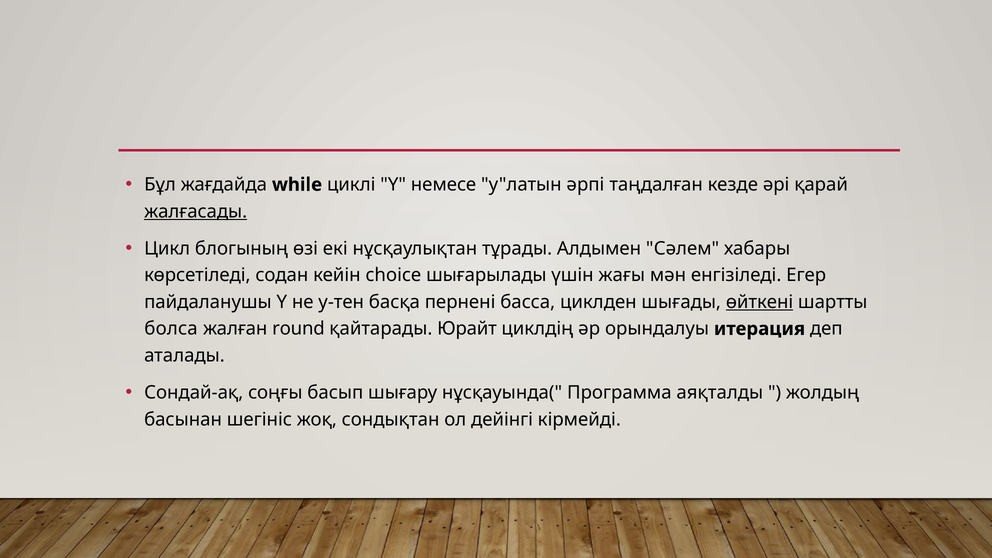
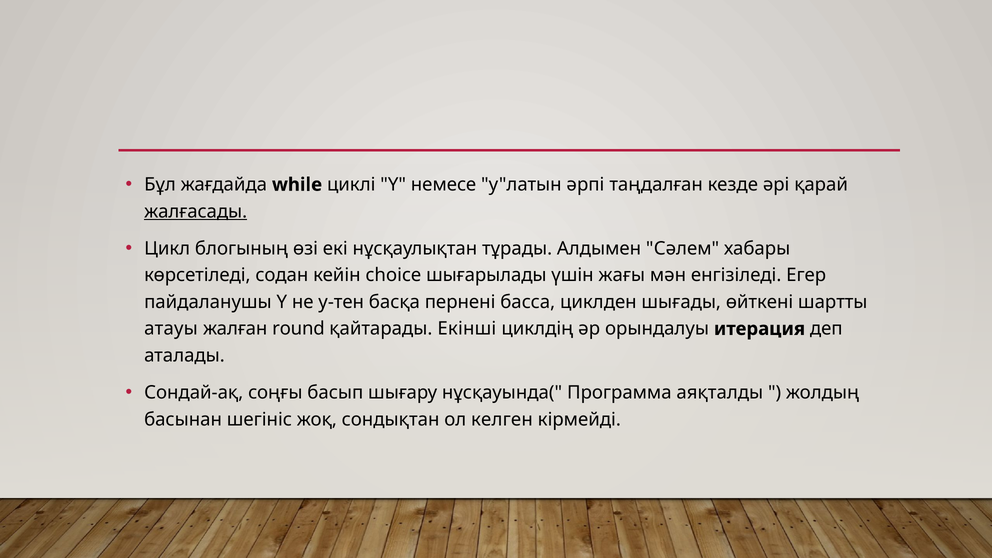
өйткені underline: present -> none (759, 302)
болса: болса -> атауы (171, 329)
Юрайт: Юрайт -> Екінші (467, 329)
дейінгі: дейінгі -> келген (502, 419)
